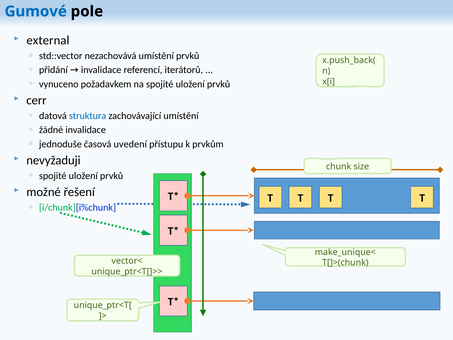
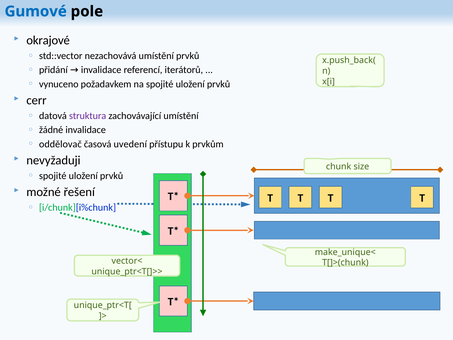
external: external -> okrajové (48, 40)
struktura colour: blue -> purple (88, 116)
jednoduše: jednoduše -> oddělovač (60, 144)
